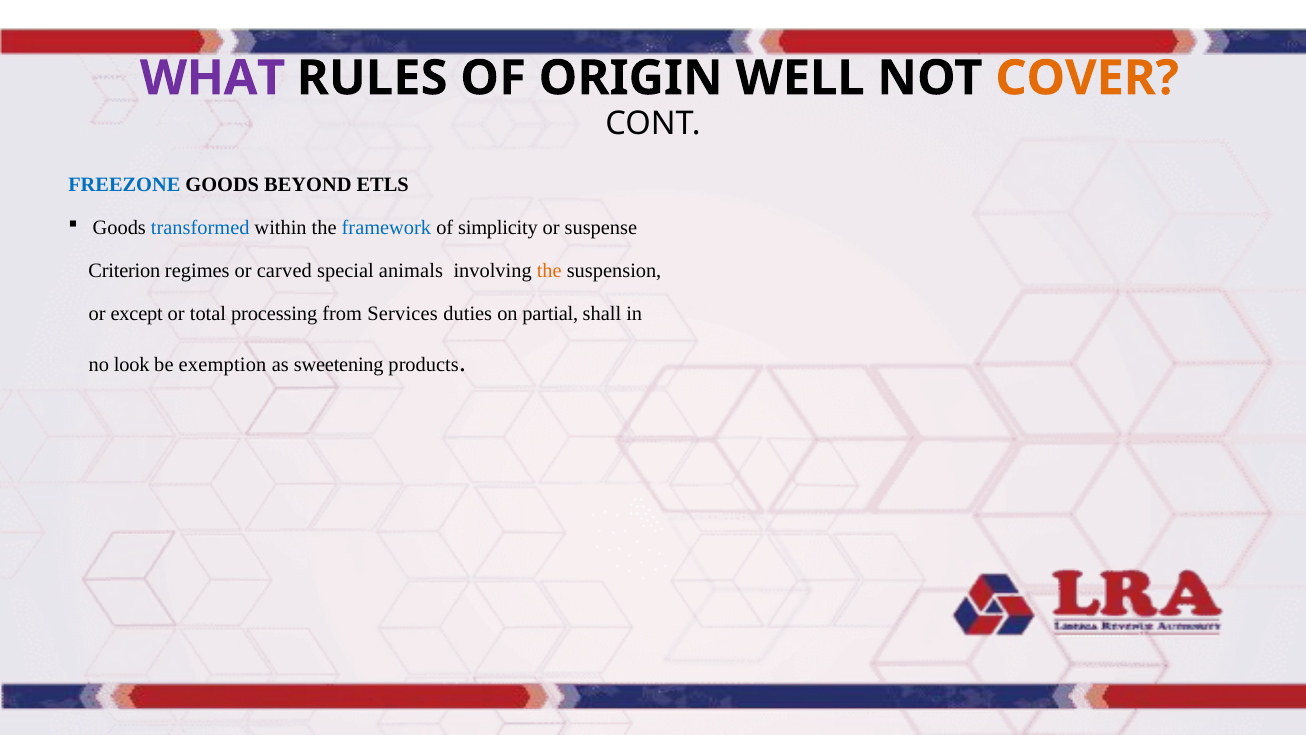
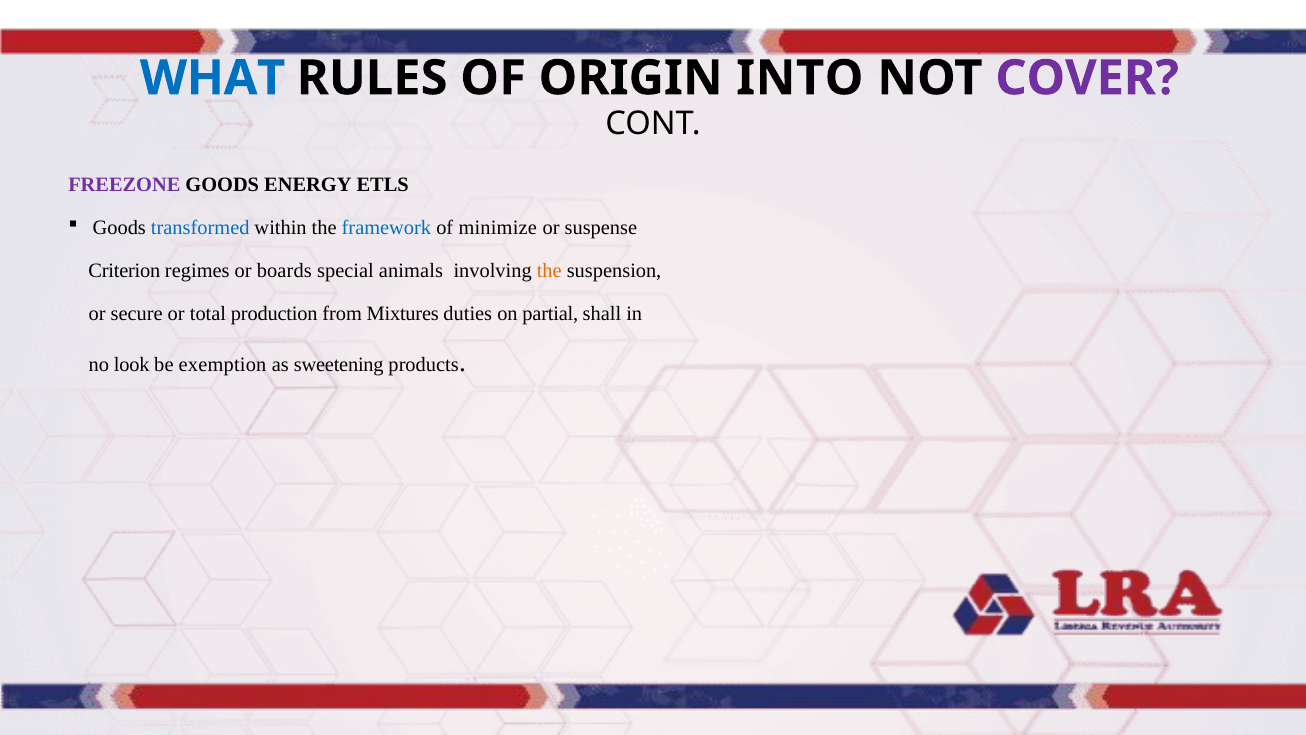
WHAT colour: purple -> blue (213, 78)
WELL: WELL -> INTO (800, 78)
COVER colour: orange -> purple (1087, 78)
FREEZONE colour: blue -> purple (124, 185)
BEYOND: BEYOND -> ENERGY (308, 185)
simplicity: simplicity -> minimize (498, 228)
carved: carved -> boards (284, 271)
except: except -> secure (137, 314)
processing: processing -> production (274, 314)
Services: Services -> Mixtures (403, 314)
